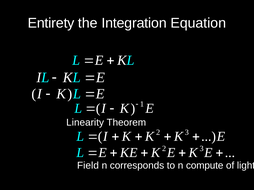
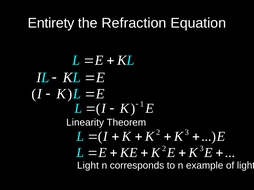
Integration: Integration -> Refraction (134, 23)
Field: Field -> Light (88, 166)
compute: compute -> example (205, 166)
